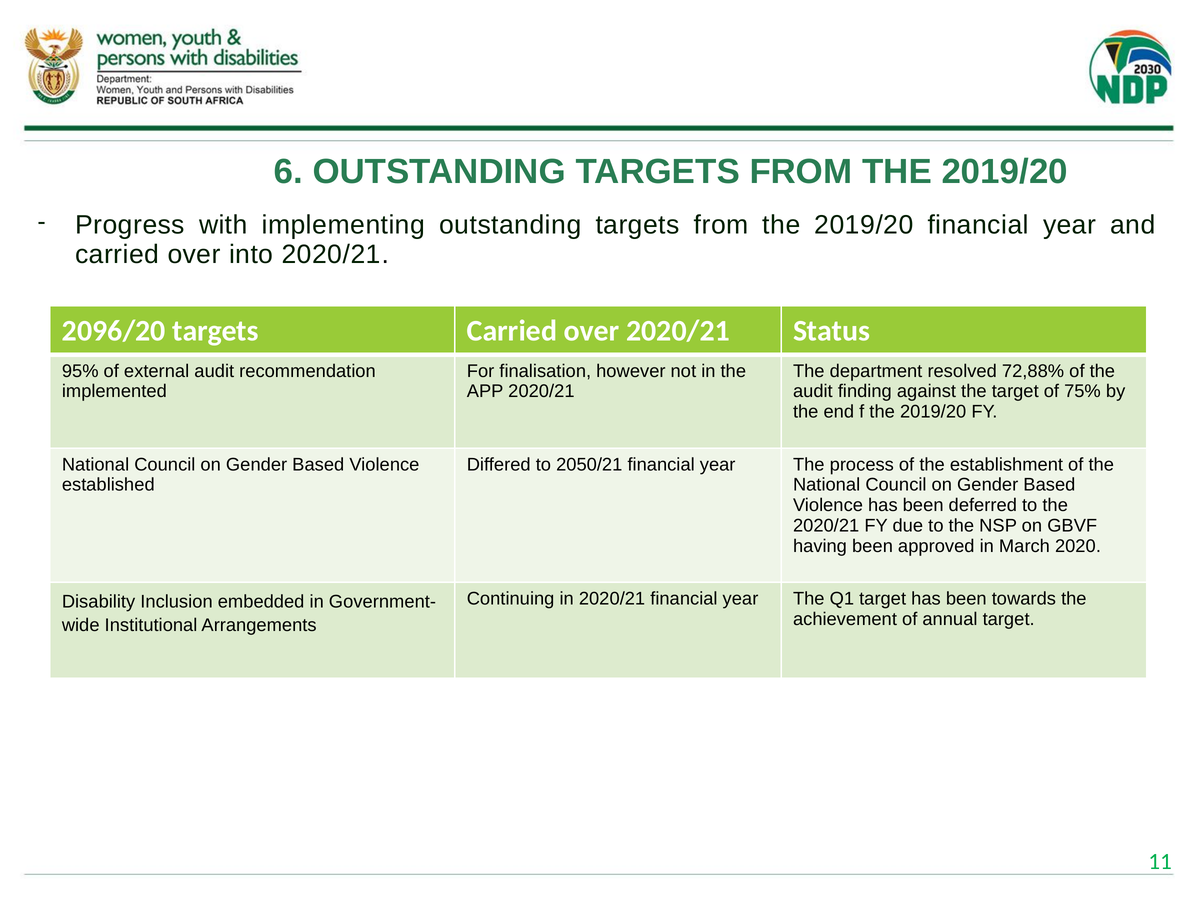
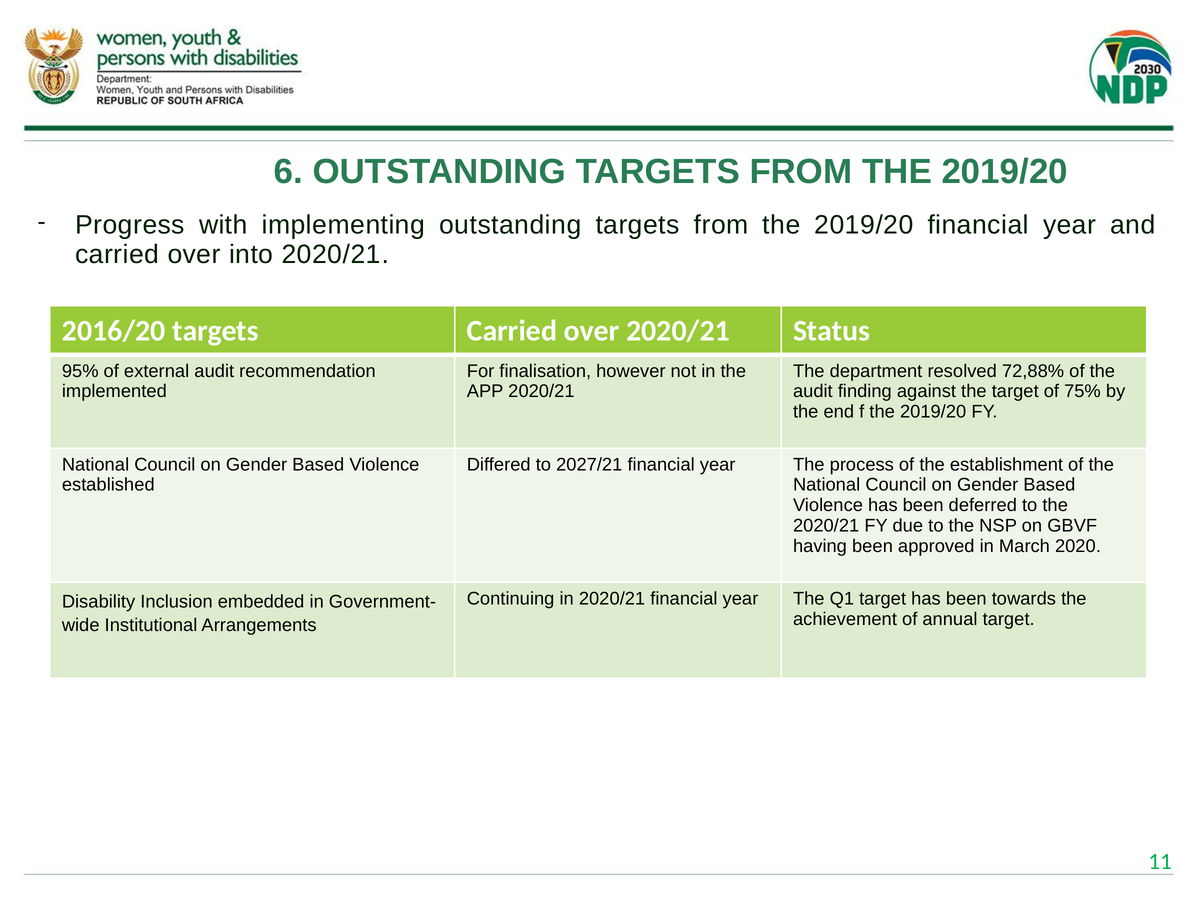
2096/20: 2096/20 -> 2016/20 (114, 331)
2050/21: 2050/21 -> 2027/21 (589, 465)
